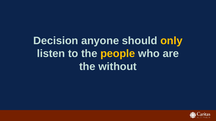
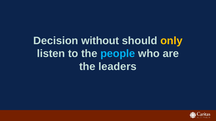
anyone: anyone -> without (100, 41)
people colour: yellow -> light blue (118, 54)
without: without -> leaders (118, 67)
